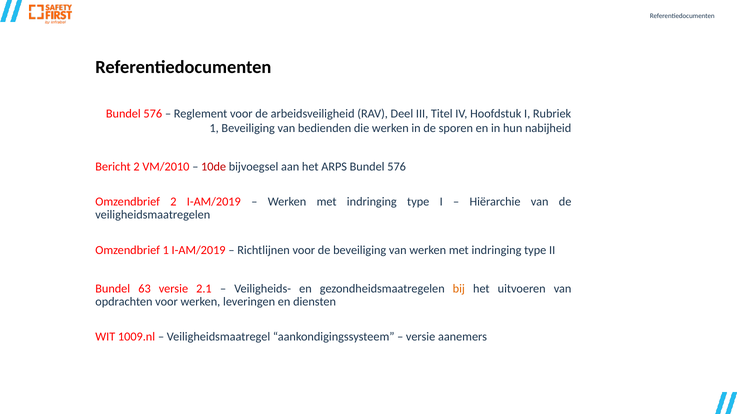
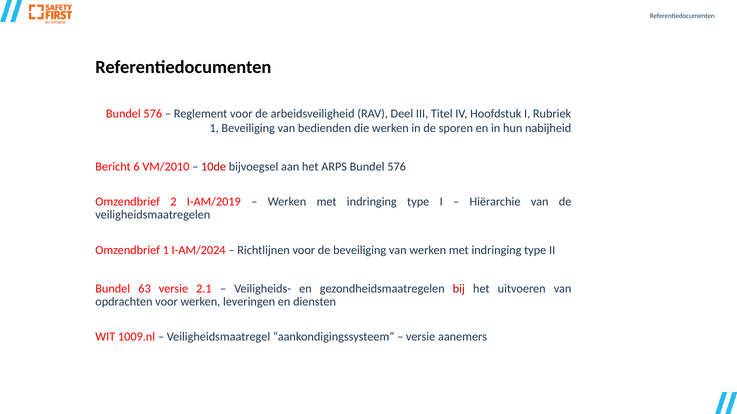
Bericht 2: 2 -> 6 (137, 167)
1 I-AM/2019: I-AM/2019 -> I-AM/2024 (199, 250)
bij colour: orange -> red (459, 289)
